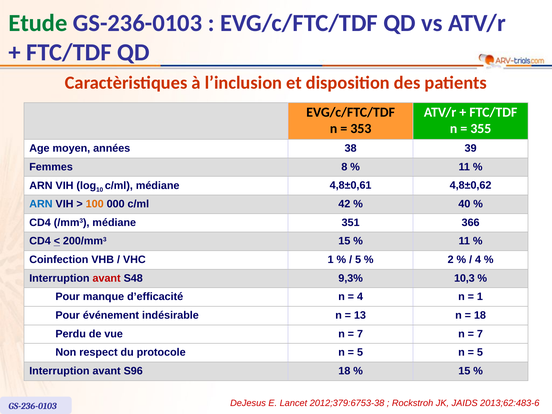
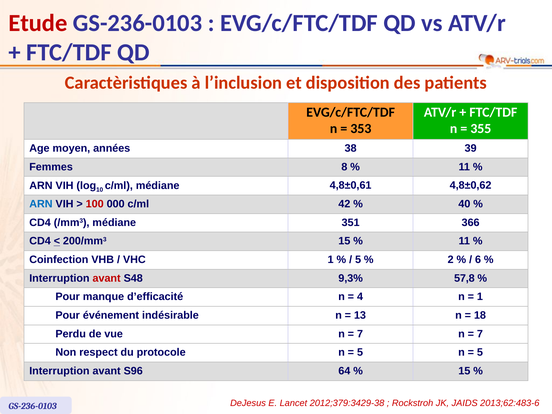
Etude colour: green -> red (38, 23)
100 colour: orange -> red (95, 204)
4: 4 -> 6 (478, 260)
10,3: 10,3 -> 57,8 (464, 278)
S96 18: 18 -> 64 (344, 371)
2012;379:6753-38: 2012;379:6753-38 -> 2012;379:3429-38 (347, 403)
